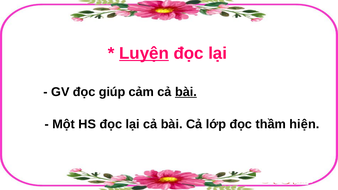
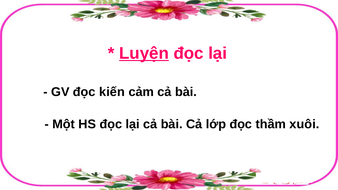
giúp: giúp -> kiến (112, 92)
bài underline: present -> none (186, 92)
hiện: hiện -> xuôi (304, 124)
